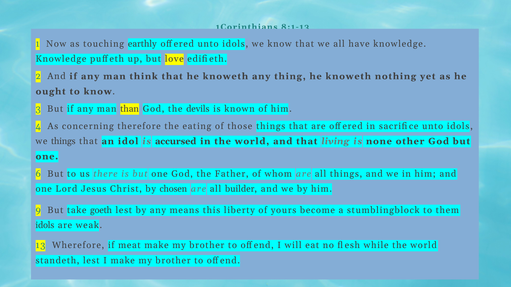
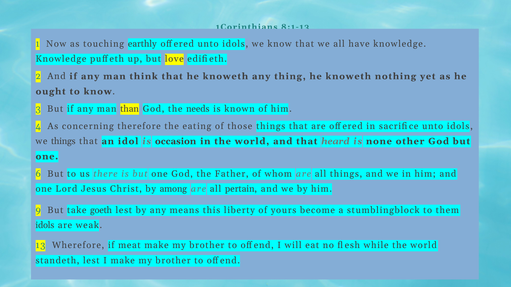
devils: devils -> needs (198, 109)
accursed: accursed -> occasion (176, 141)
living: living -> heard (335, 141)
chosen: chosen -> among (173, 189)
builder: builder -> pertain (241, 189)
